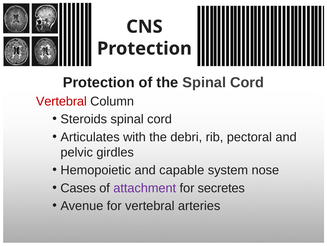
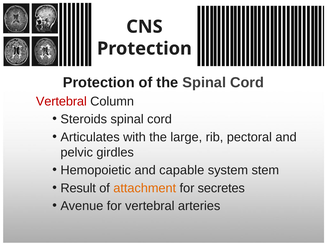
debri: debri -> large (186, 137)
nose: nose -> stem (265, 170)
Cases: Cases -> Result (78, 188)
attachment colour: purple -> orange (145, 188)
